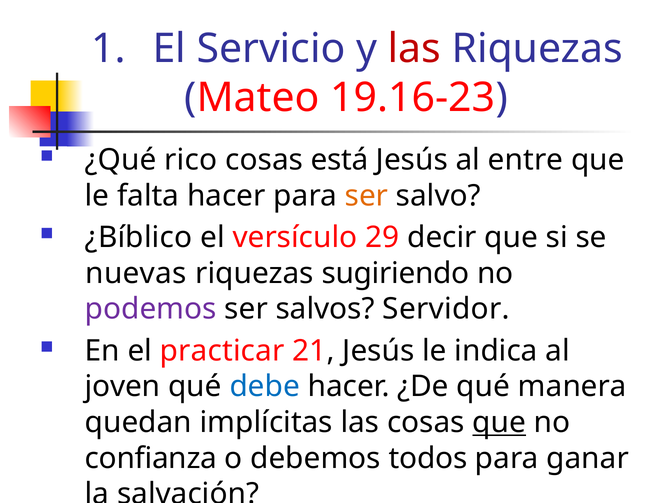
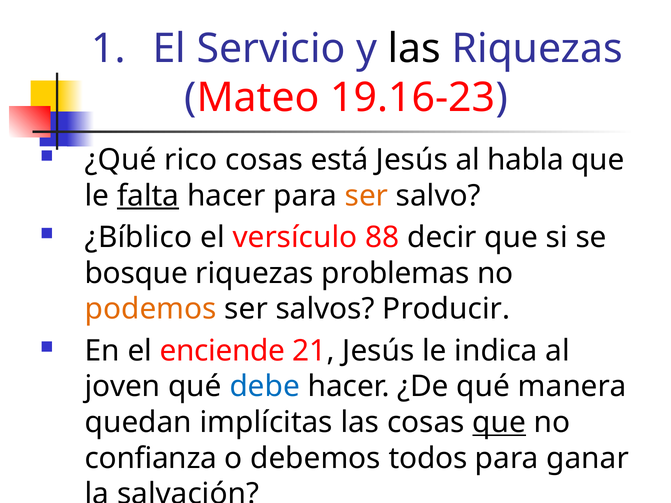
las colour: red -> black (414, 49)
entre: entre -> habla (526, 160)
falta underline: none -> present (148, 196)
29: 29 -> 88 (382, 238)
nuevas: nuevas -> bosque (136, 273)
sugiriendo: sugiriendo -> problemas (396, 273)
podemos colour: purple -> orange (151, 309)
Servidor: Servidor -> Producir (446, 309)
practicar: practicar -> enciende (222, 351)
